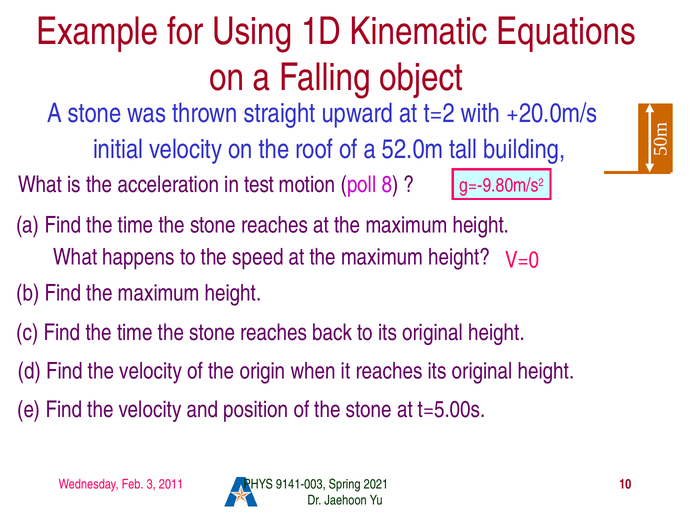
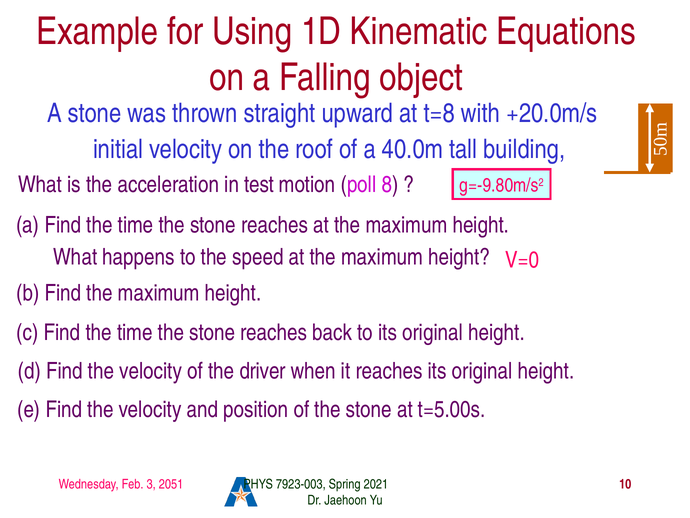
t=2: t=2 -> t=8 (439, 113)
52.0m: 52.0m -> 40.0m (413, 149)
origin: origin -> driver (263, 371)
2011: 2011 -> 2051 (171, 484)
9141-003: 9141-003 -> 7923-003 (301, 484)
